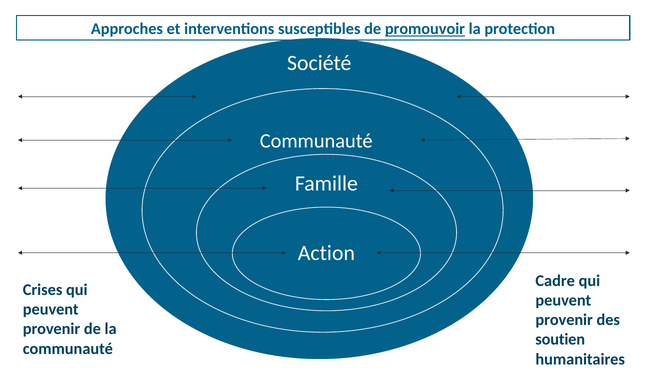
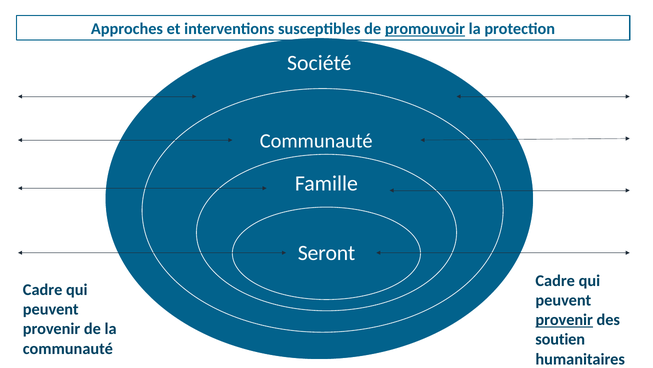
Action: Action -> Seront (327, 253)
Crises: Crises -> Cadre (43, 289)
provenir underline: none -> present (564, 319)
